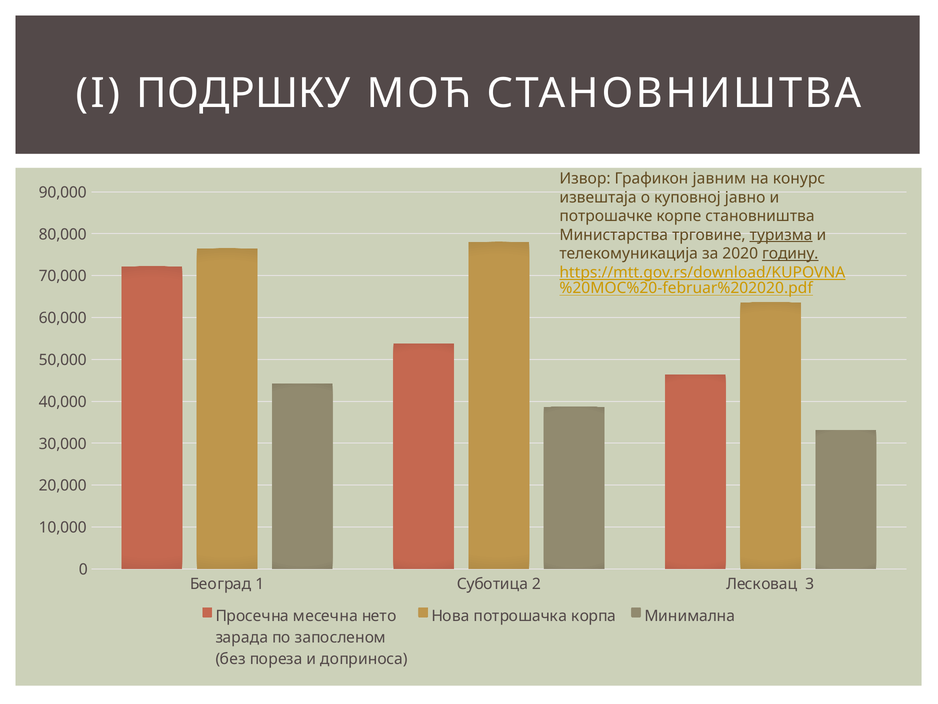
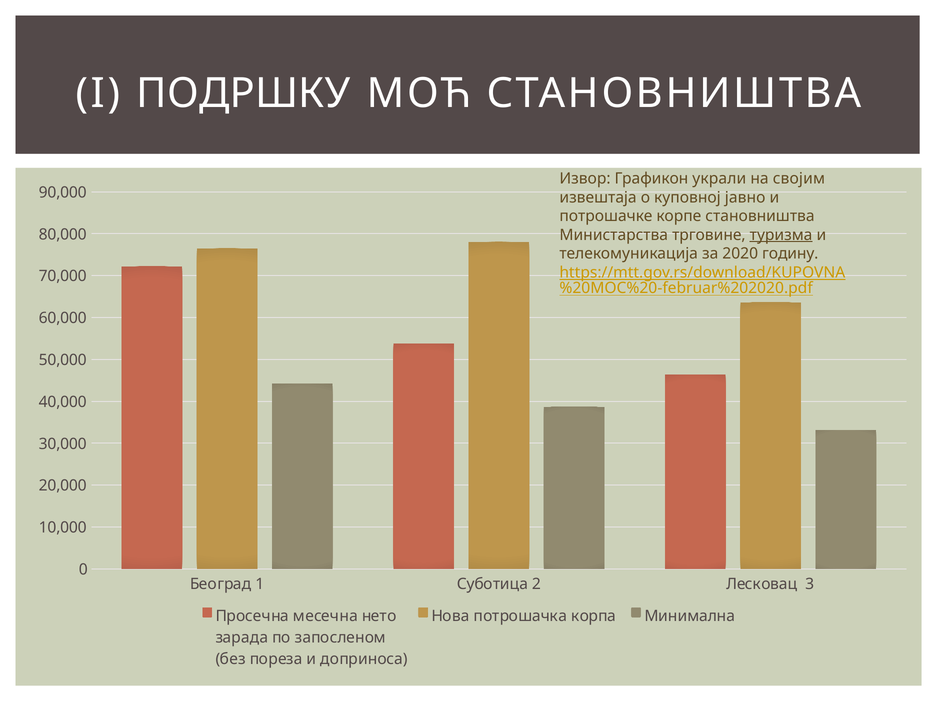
јавним: јавним -> украли (719, 178)
конурс: конурс -> својим (799, 178)
годину underline: present -> none (790, 253)
